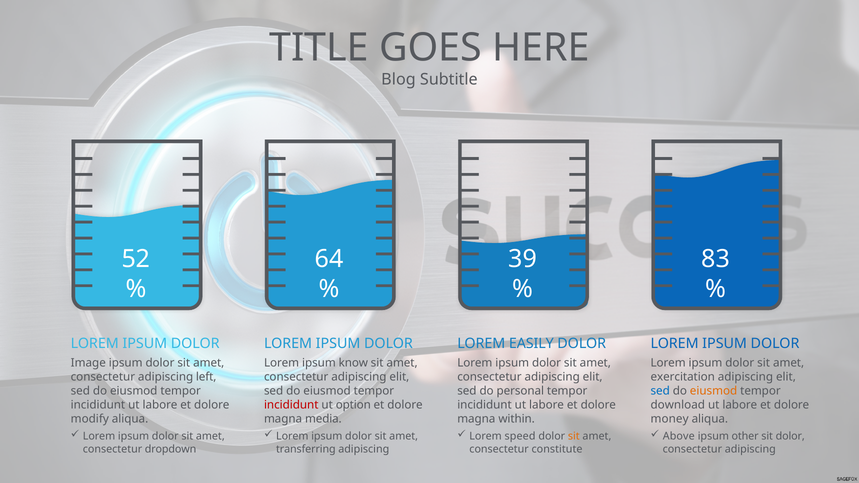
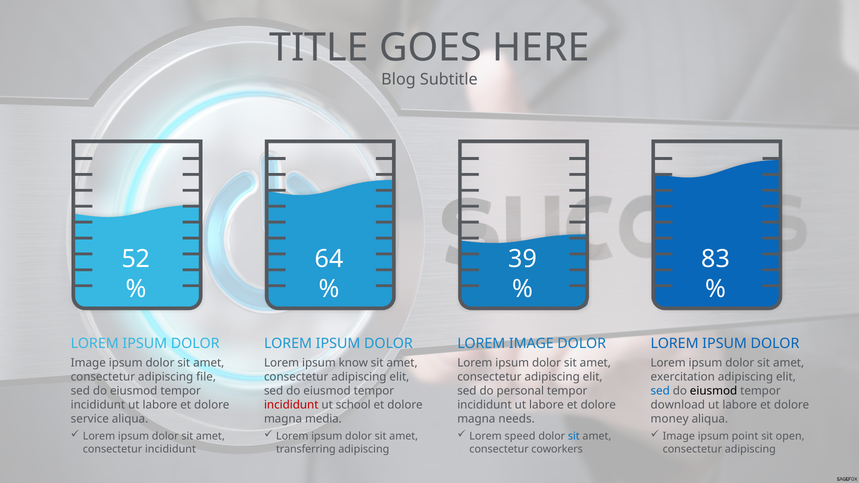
LOREM EASILY: EASILY -> IMAGE (531, 344)
left: left -> file (206, 377)
eiusmod colour: orange -> black (714, 391)
option: option -> school (353, 405)
modify: modify -> service (90, 419)
within: within -> needs (517, 419)
sit colour: orange -> blue (574, 437)
Above: Above -> Image (679, 437)
other: other -> point (745, 437)
sit dolor: dolor -> open (790, 437)
consectetur dropdown: dropdown -> incididunt (170, 449)
constitute: constitute -> coworkers (557, 449)
